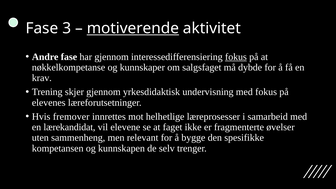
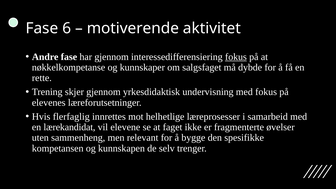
3: 3 -> 6 (67, 28)
motiverende underline: present -> none (133, 28)
krav: krav -> rette (42, 78)
fremover: fremover -> flerfaglig (71, 117)
